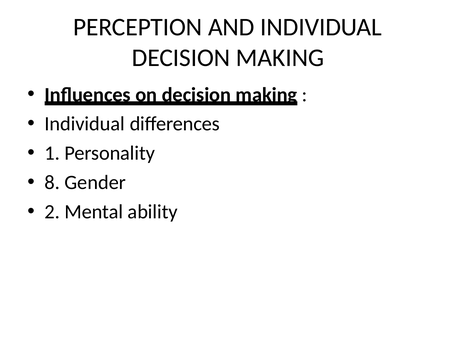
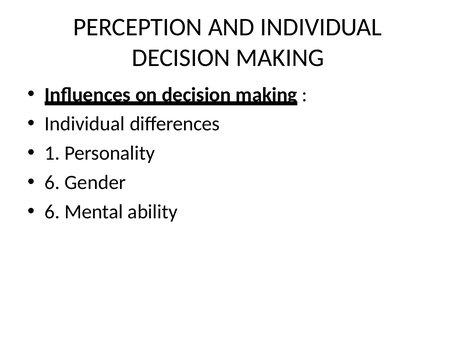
8: 8 -> 6 (52, 182)
2: 2 -> 6 (52, 212)
